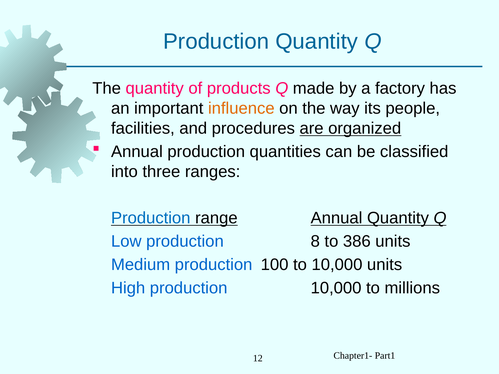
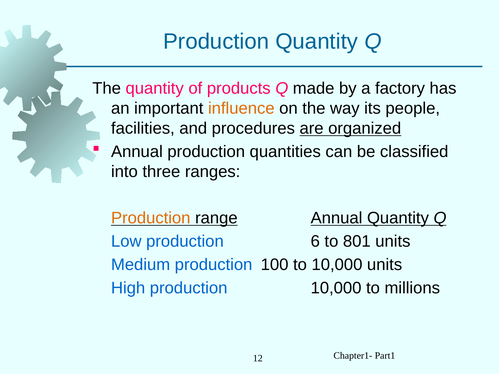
Production colour: blue -> orange (151, 218)
8: 8 -> 6 (315, 241)
386: 386 -> 801 (357, 241)
